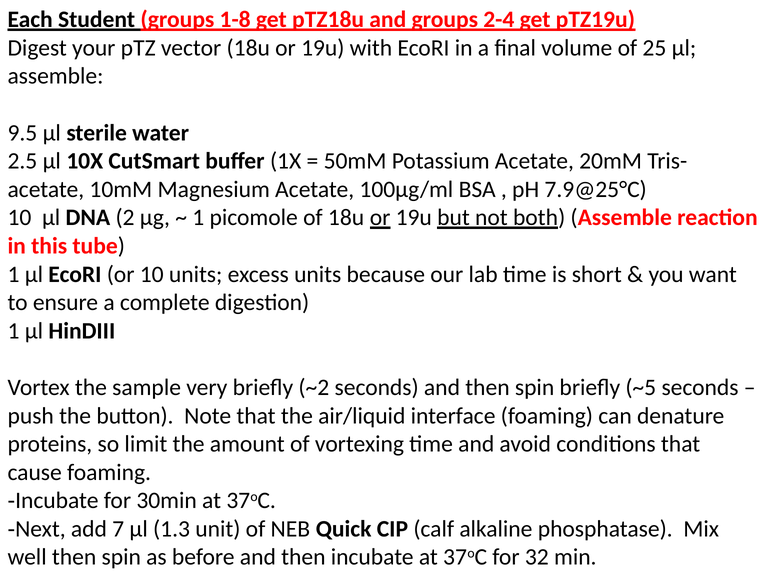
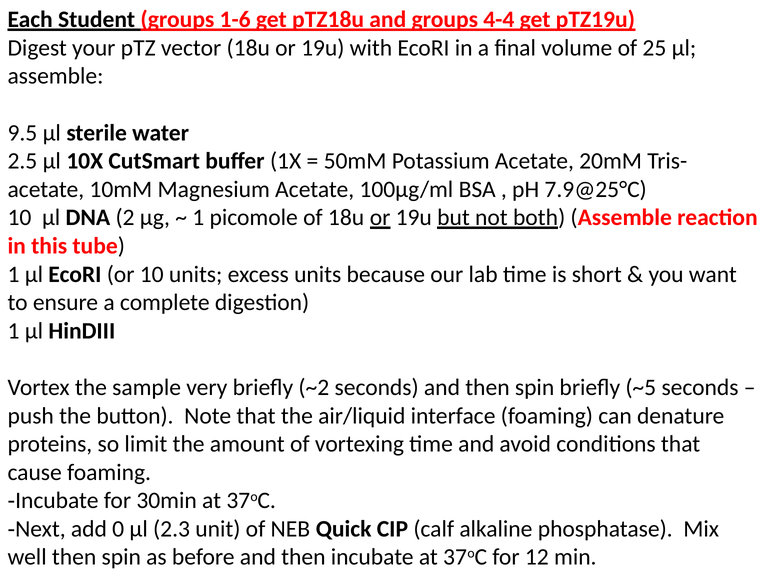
1-8: 1-8 -> 1-6 (235, 20)
2-4: 2-4 -> 4-4 (499, 20)
7: 7 -> 0 (118, 529)
1.3: 1.3 -> 2.3 (172, 529)
32: 32 -> 12 (537, 557)
